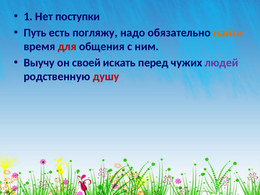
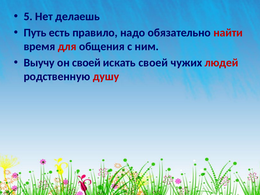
1: 1 -> 5 (28, 16)
поступки: поступки -> делаешь (78, 16)
погляжу: погляжу -> правило (95, 33)
найти colour: orange -> red (228, 33)
искать перед: перед -> своей (153, 63)
людей colour: purple -> red (222, 63)
